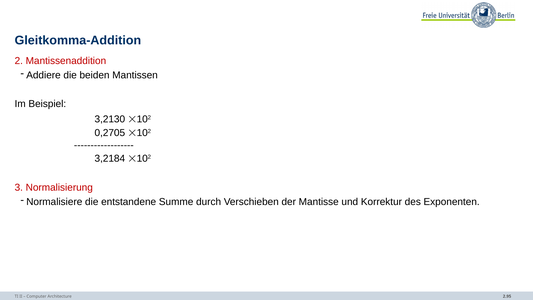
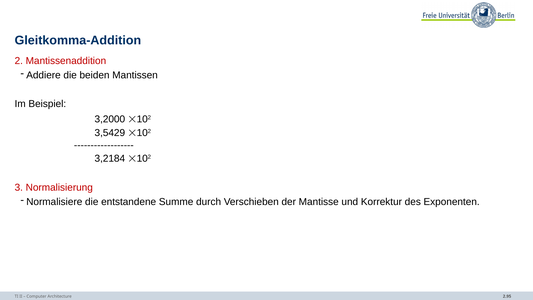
3,2130: 3,2130 -> 3,2000 (110, 119)
0,2705: 0,2705 -> 3,5429 (110, 133)
